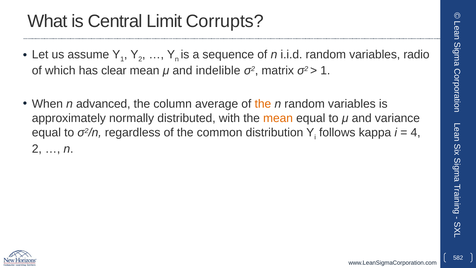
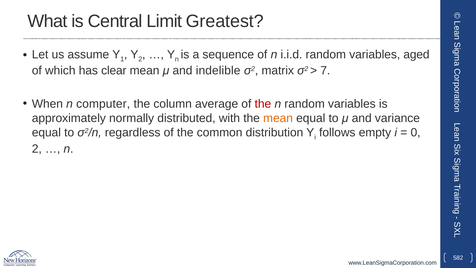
Corrupts: Corrupts -> Greatest (225, 21)
radio: radio -> aged (416, 54)
1: 1 -> 7 (325, 71)
advanced: advanced -> computer (103, 104)
the colour: orange -> red (263, 104)
kappa: kappa -> empty (375, 133)
4: 4 -> 0 (416, 133)
